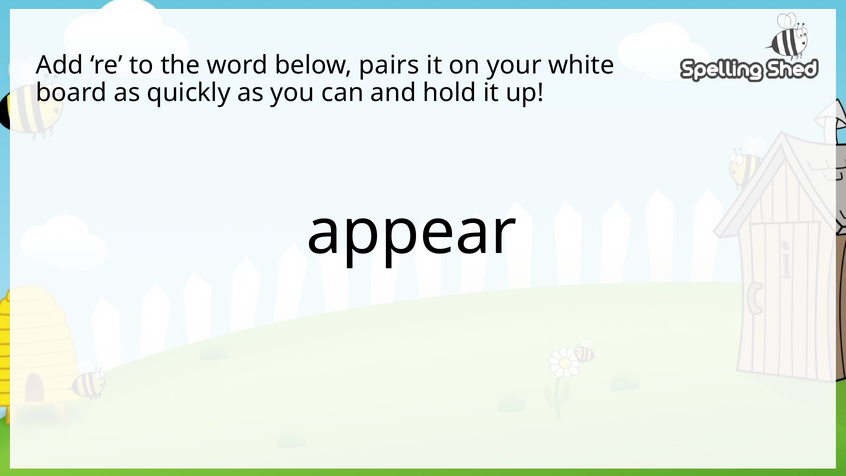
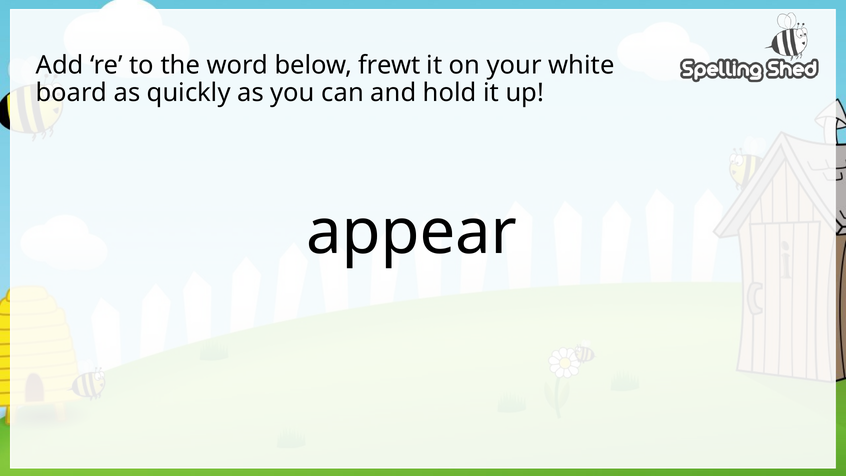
pairs: pairs -> frewt (389, 65)
